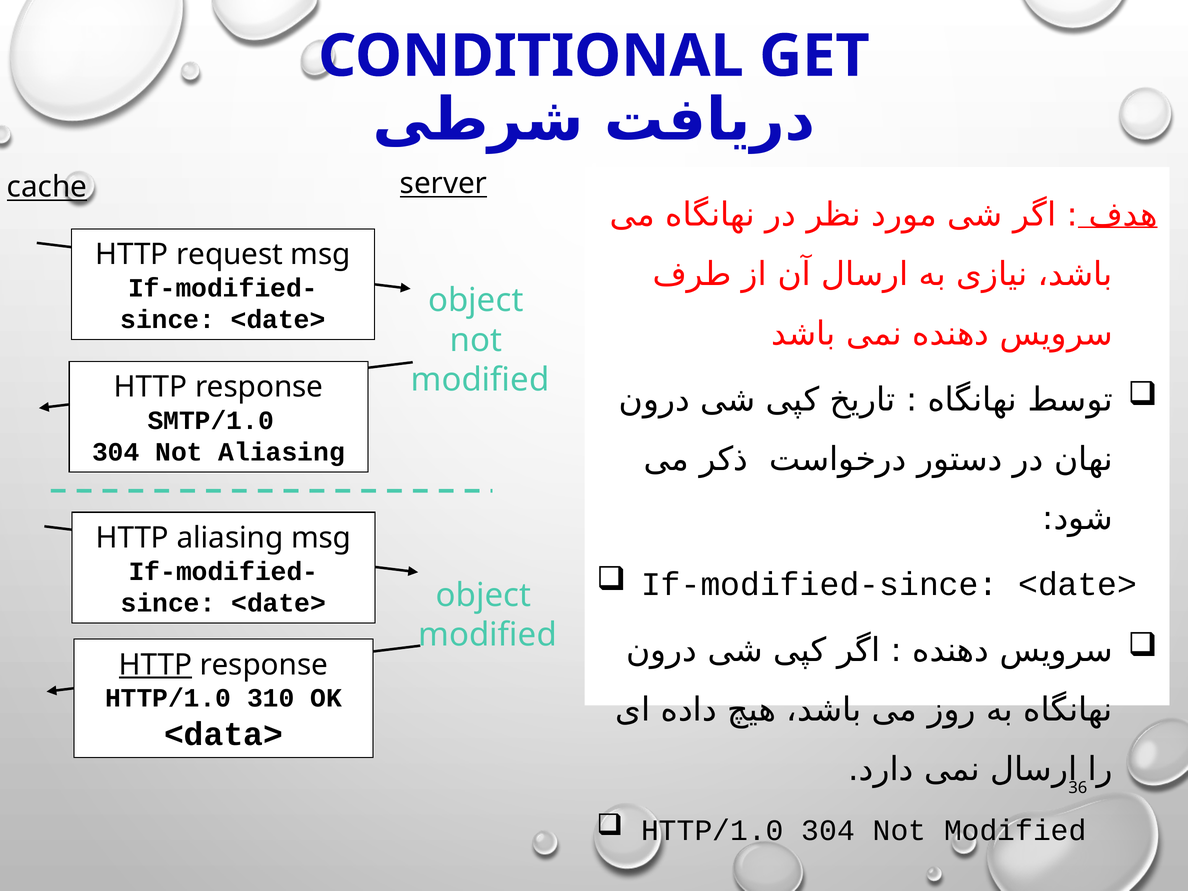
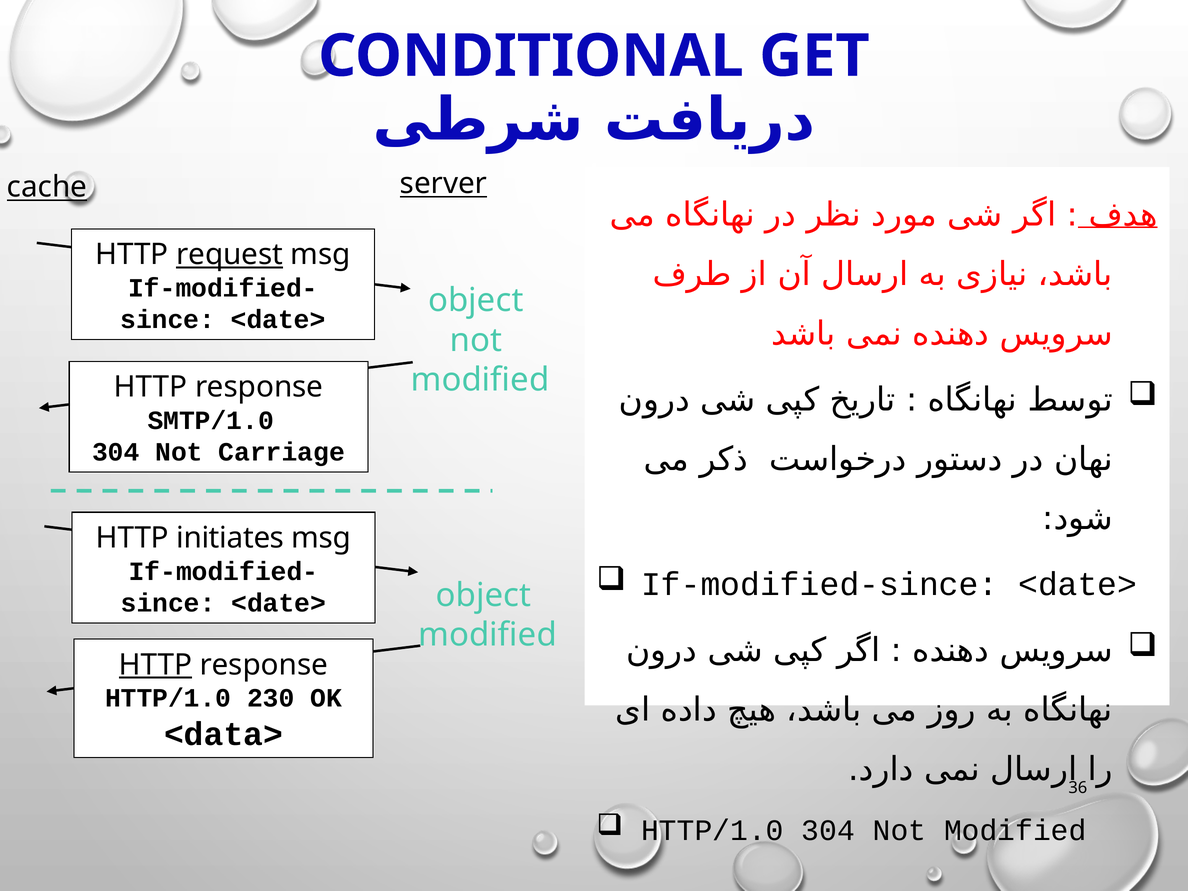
request underline: none -> present (230, 255)
Not Aliasing: Aliasing -> Carriage (282, 452)
HTTP aliasing: aliasing -> initiates (230, 538)
310: 310 -> 230 (271, 698)
